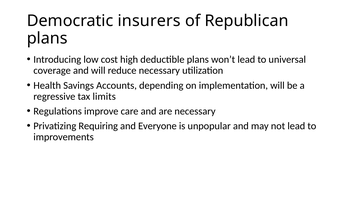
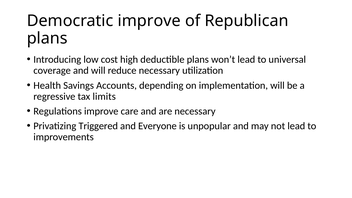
Democratic insurers: insurers -> improve (149, 21)
Requiring: Requiring -> Triggered (98, 126)
